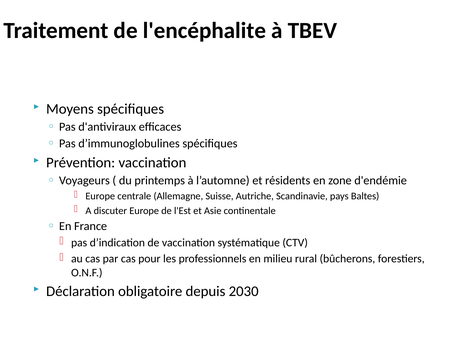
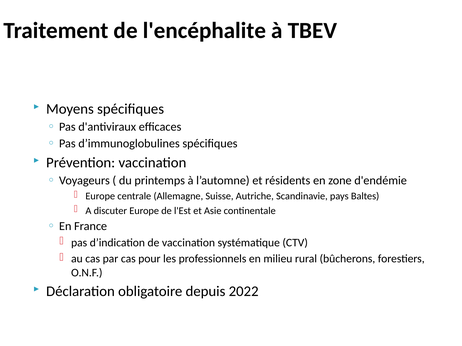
2030: 2030 -> 2022 (244, 292)
